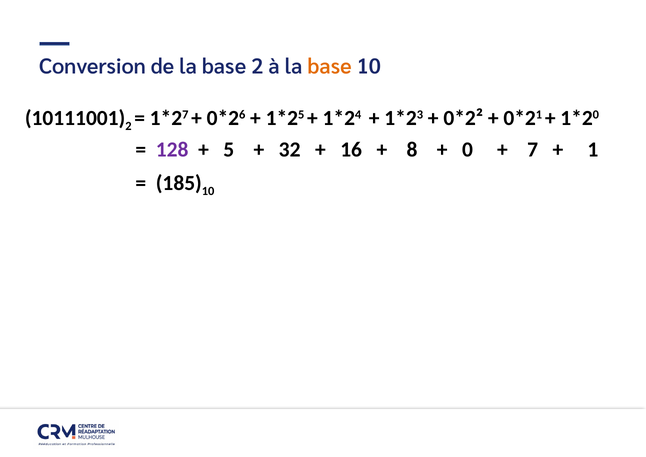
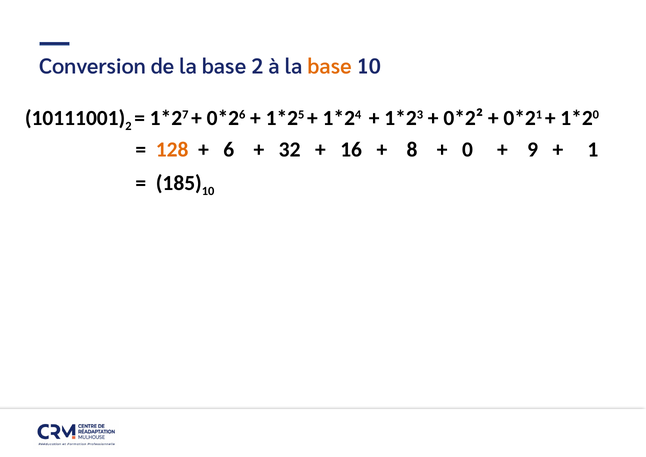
128 colour: purple -> orange (172, 149)
5: 5 -> 6 (229, 149)
7: 7 -> 9 (533, 149)
